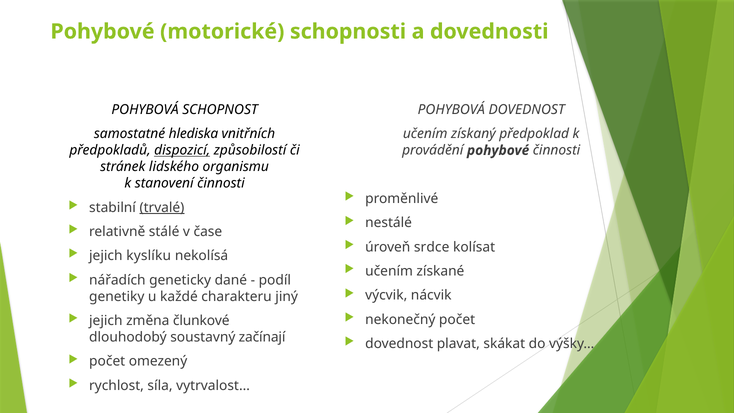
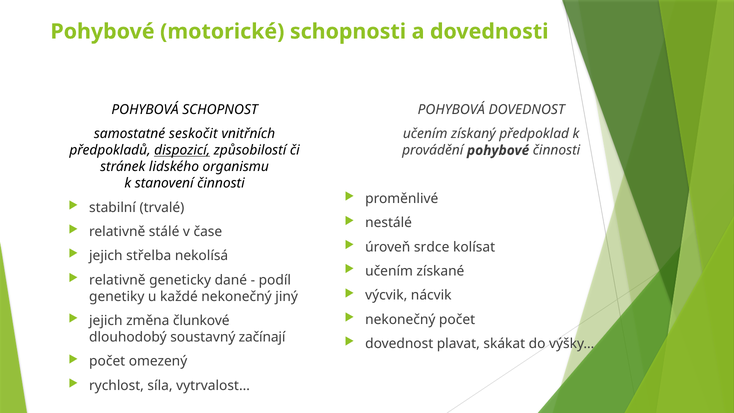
hlediska: hlediska -> seskočit (193, 134)
trvalé underline: present -> none (162, 207)
kyslíku: kyslíku -> střelba (149, 256)
nářadích: nářadích -> relativně (117, 280)
každé charakteru: charakteru -> nekonečný (237, 296)
